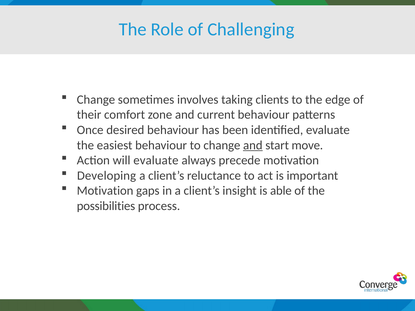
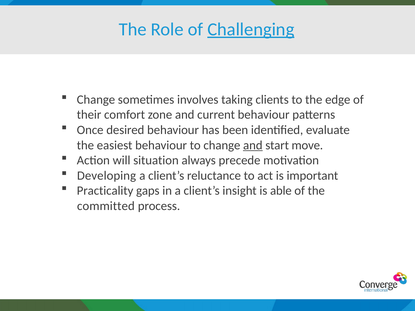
Challenging underline: none -> present (251, 29)
will evaluate: evaluate -> situation (156, 160)
Motivation: Motivation -> Practicality (105, 191)
possibilities: possibilities -> committed (106, 206)
